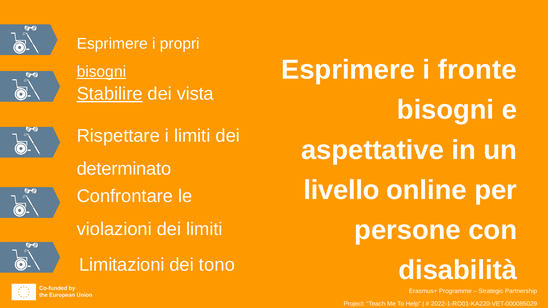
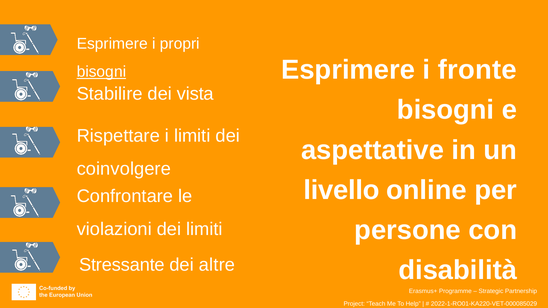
Stabilire underline: present -> none (110, 94)
determinato: determinato -> coinvolgere (124, 169)
Limitazioni: Limitazioni -> Stressante (122, 265)
tono: tono -> altre (217, 265)
